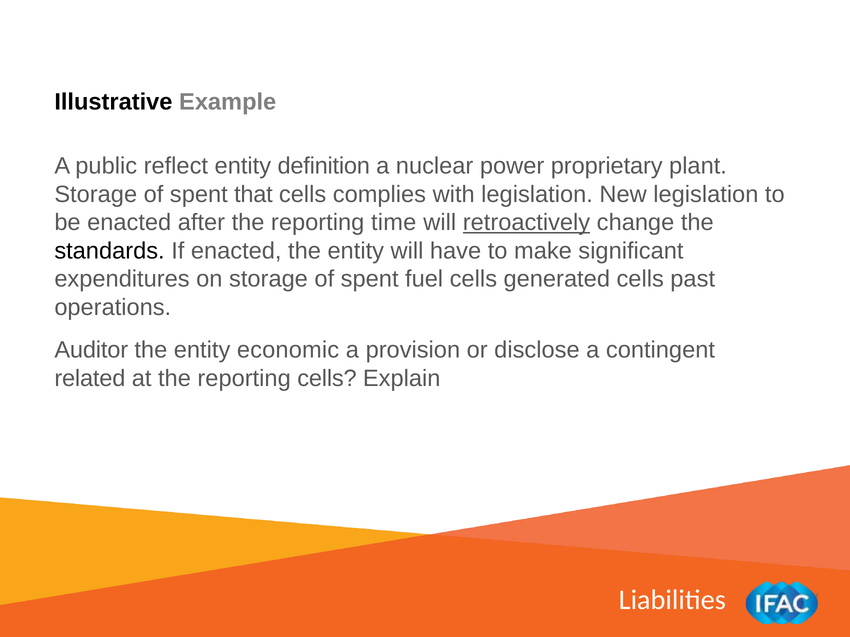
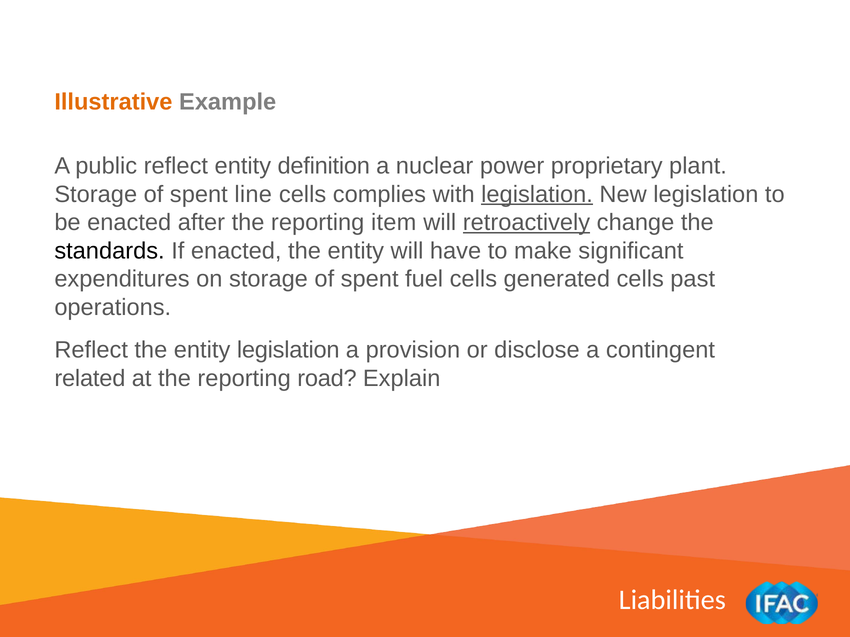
Illustrative colour: black -> orange (113, 102)
that: that -> line (253, 194)
legislation underline: none -> present (537, 194)
time: time -> item (394, 223)
Auditor: Auditor -> Reflect (91, 350)
entity economic: economic -> legislation (288, 350)
reporting cells: cells -> road (327, 379)
